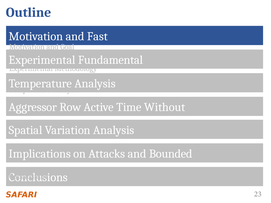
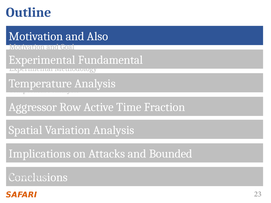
Fast: Fast -> Also (98, 36)
Without: Without -> Fraction (165, 107)
